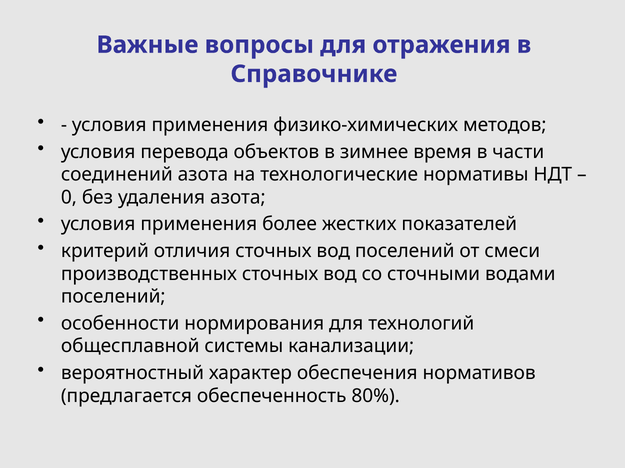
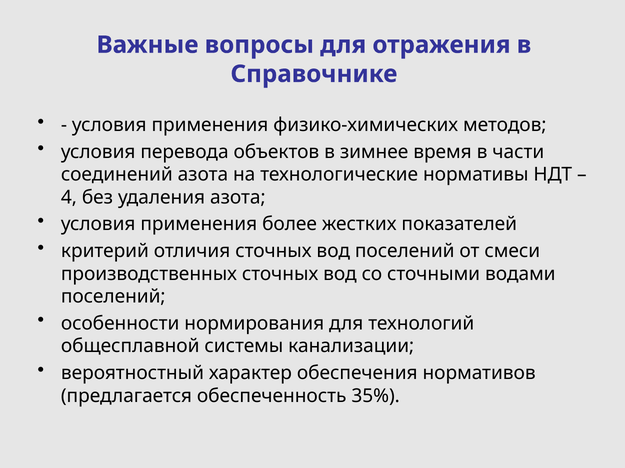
0: 0 -> 4 (69, 198)
80%: 80% -> 35% (376, 396)
